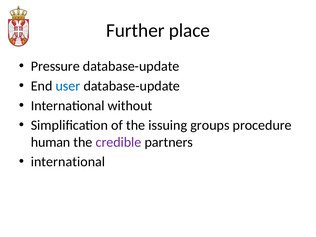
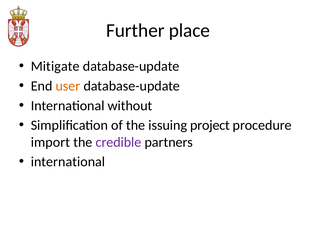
Pressure: Pressure -> Mitigate (55, 66)
user colour: blue -> orange (68, 86)
groups: groups -> project (210, 125)
human: human -> import (50, 142)
